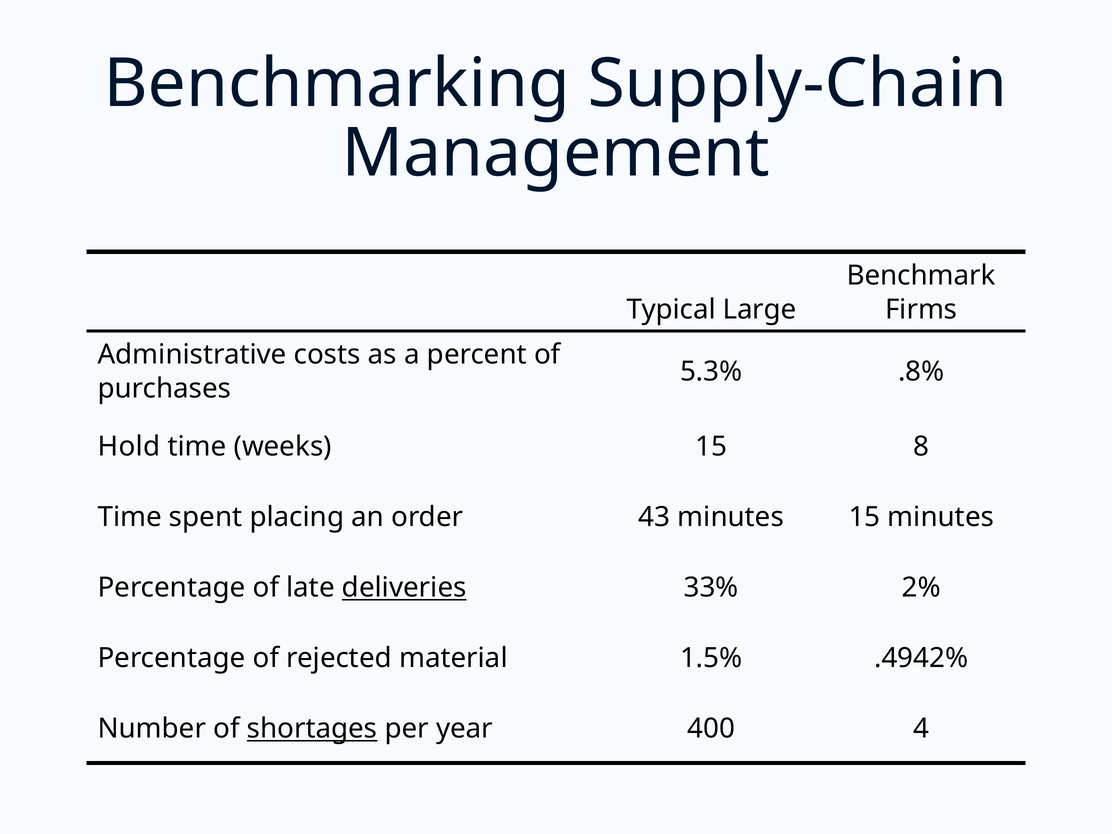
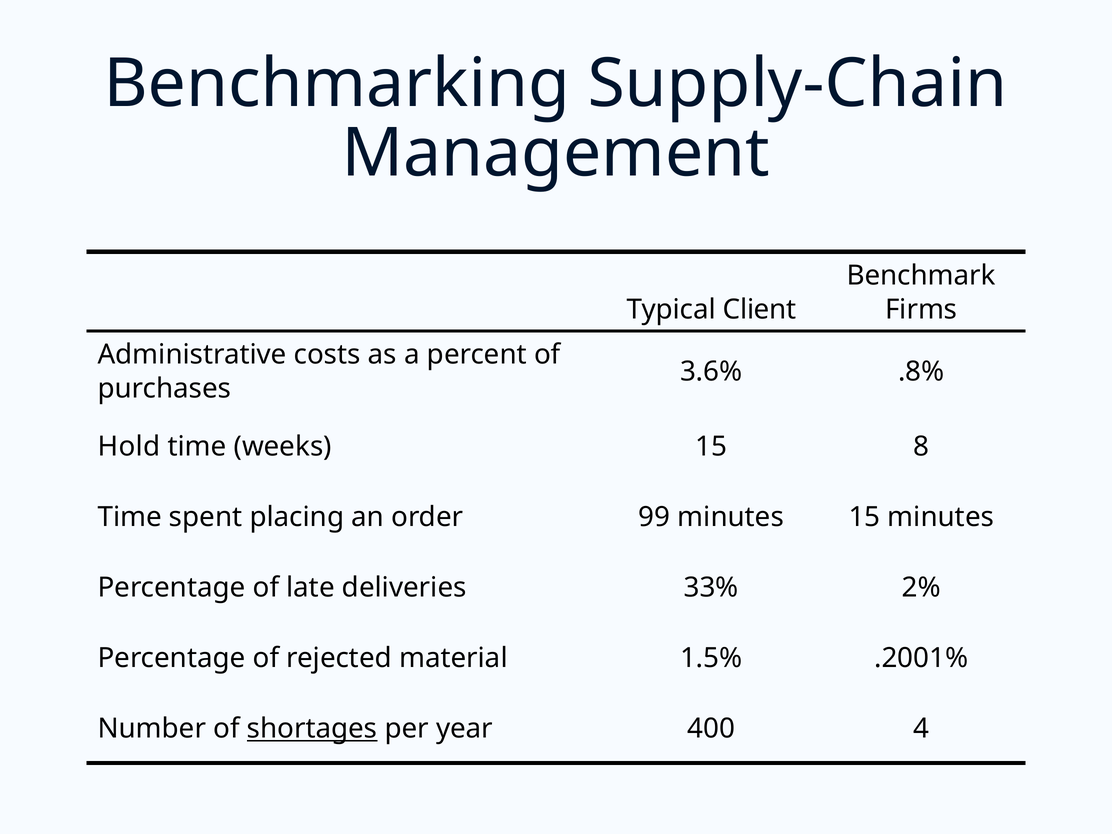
Large: Large -> Client (760, 309)
5.3%: 5.3% -> 3.6% (711, 372)
43: 43 -> 99 (654, 517)
deliveries underline: present -> none (404, 588)
.4942%: .4942% -> .2001% (921, 658)
